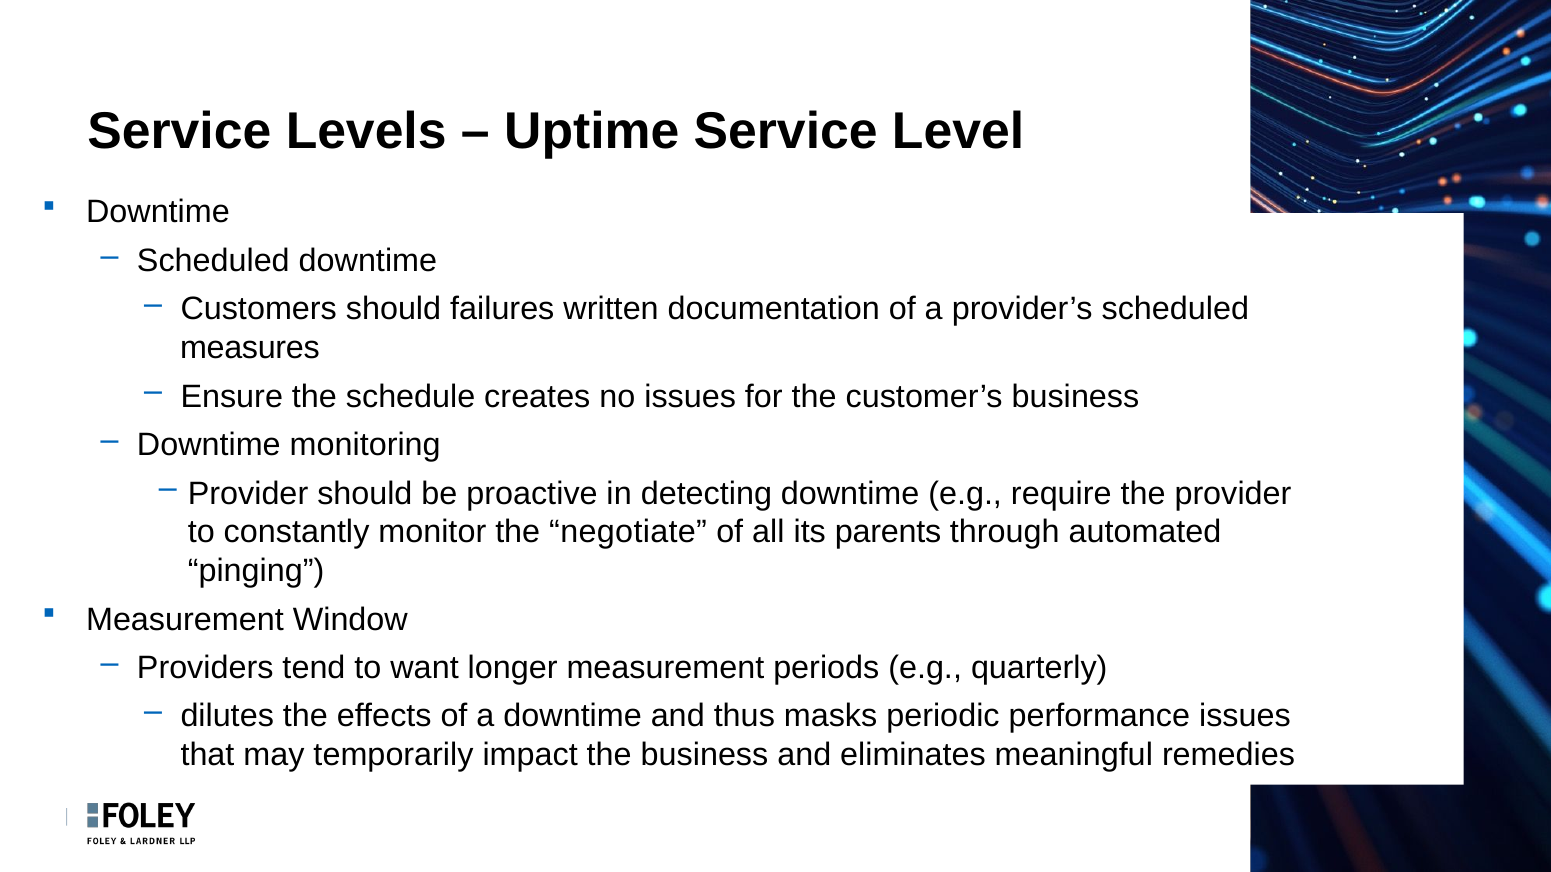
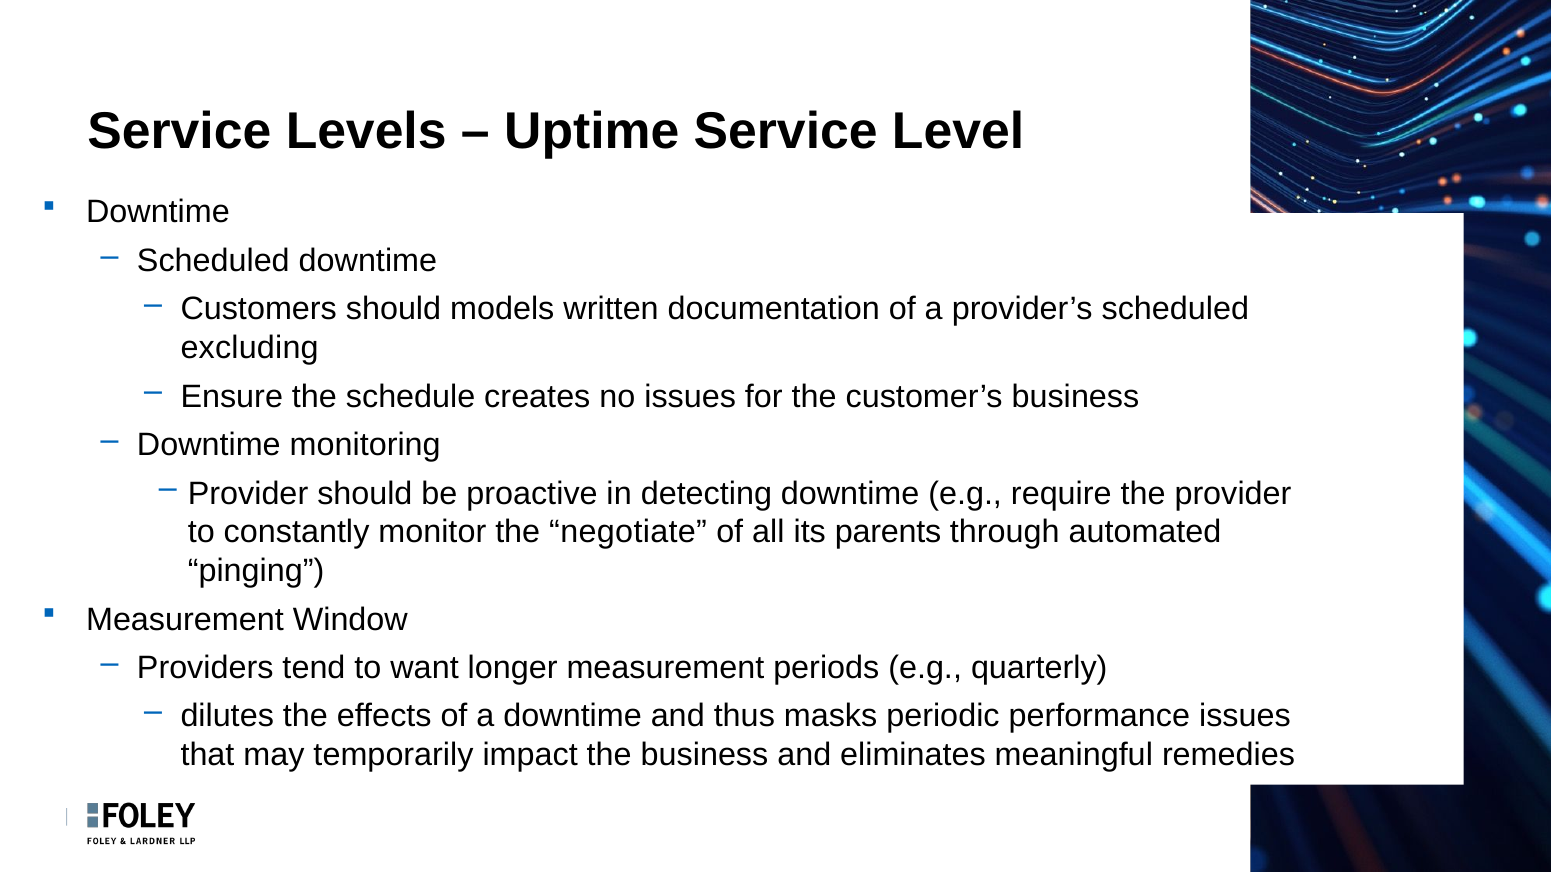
failures: failures -> models (502, 309)
measures: measures -> excluding (250, 348)
